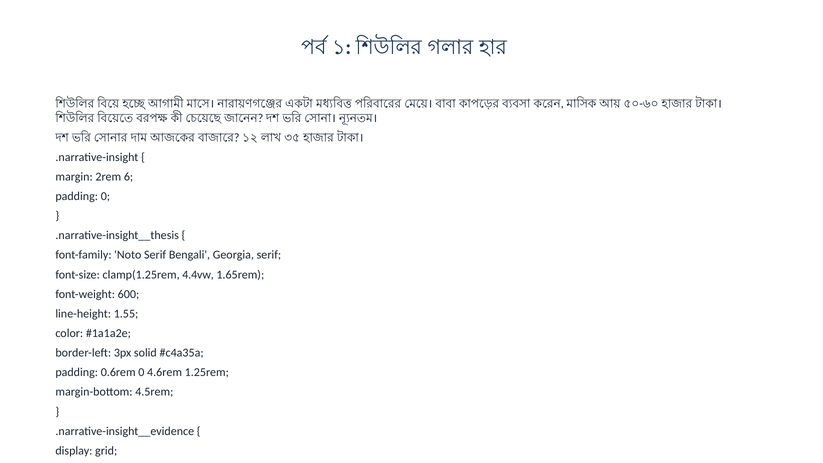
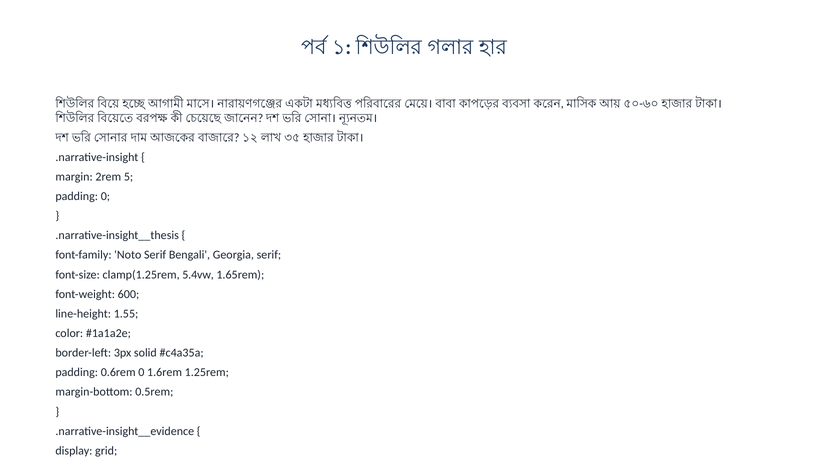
6: 6 -> 5 (129, 177)
4.4vw: 4.4vw -> 5.4vw (198, 275)
4.6rem: 4.6rem -> 1.6rem (165, 372)
4.5rem: 4.5rem -> 0.5rem (154, 392)
